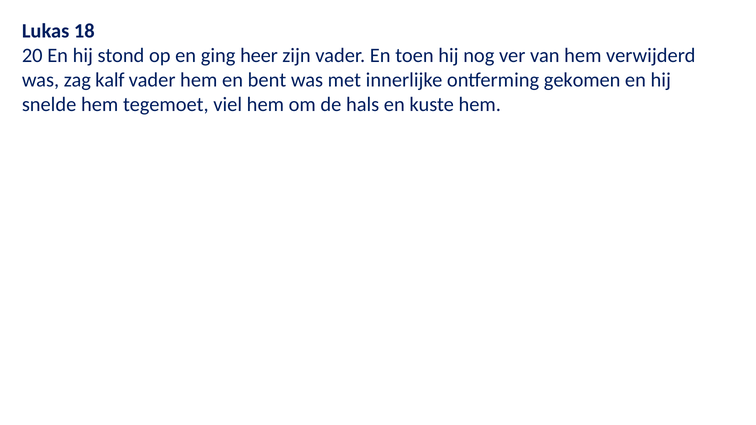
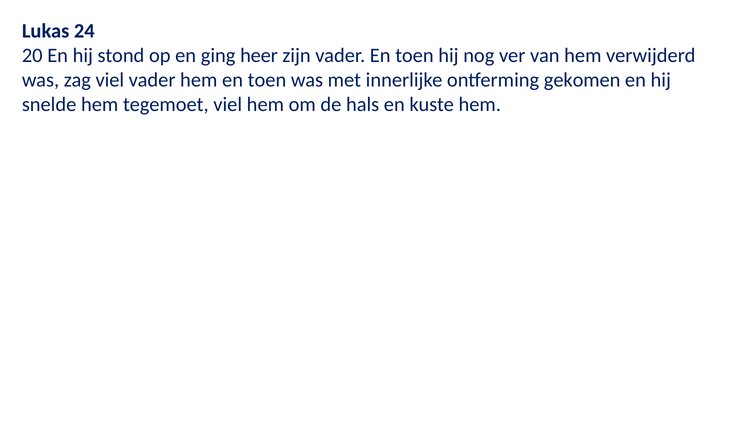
18: 18 -> 24 (84, 31)
zag kalf: kalf -> viel (110, 80)
hem en bent: bent -> toen (267, 80)
